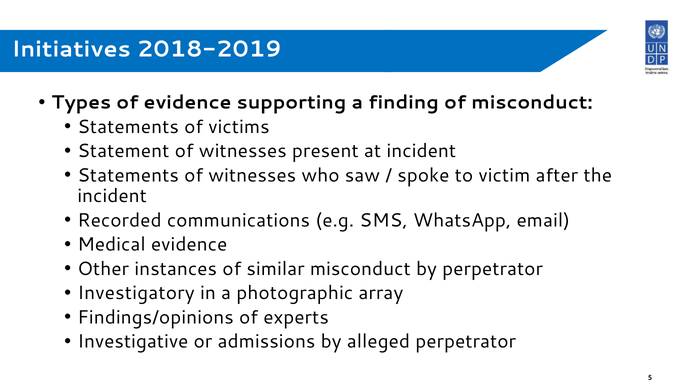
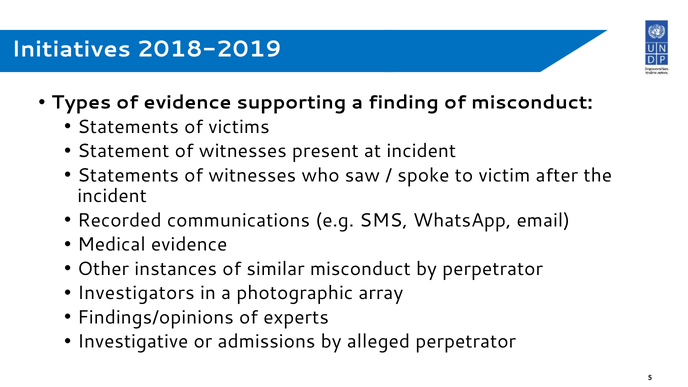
Investigatory: Investigatory -> Investigators (136, 293)
